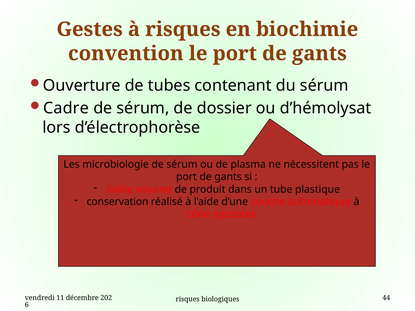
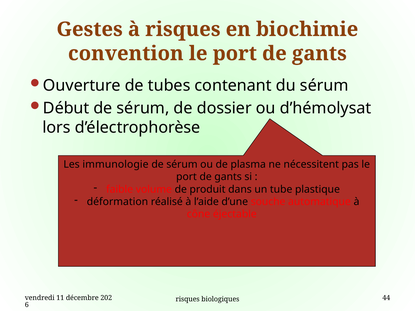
Cadre: Cadre -> Début (66, 108)
microbiologie: microbiologie -> immunologie (116, 165)
conservation: conservation -> déformation (117, 202)
